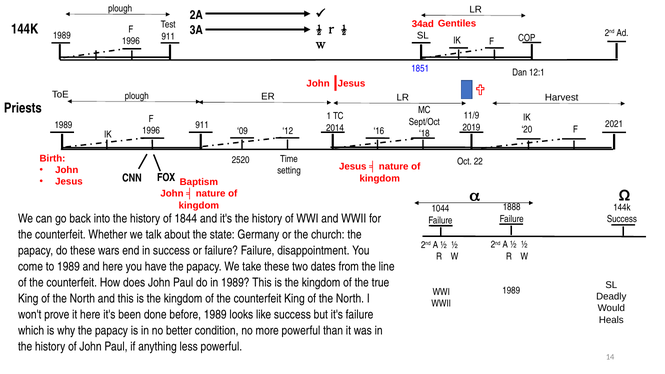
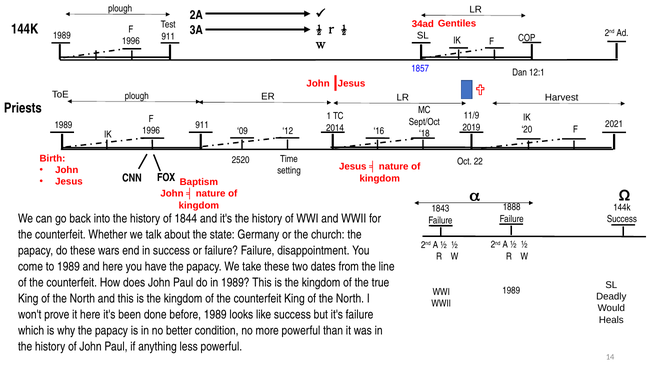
1851: 1851 -> 1857 (420, 69)
1044: 1044 -> 1843 (440, 209)
